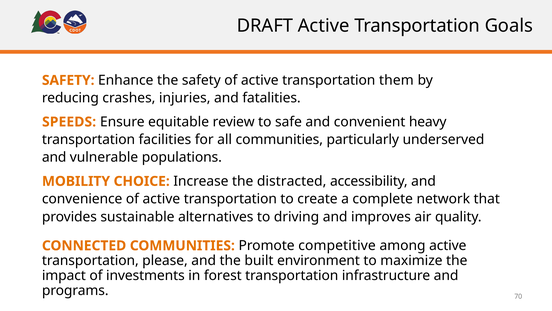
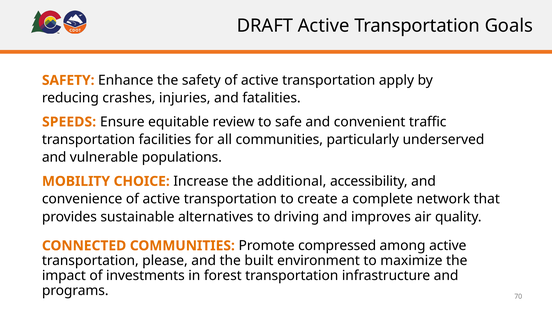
them: them -> apply (396, 80)
heavy: heavy -> traffic (428, 122)
distracted: distracted -> additional (292, 181)
competitive: competitive -> compressed (337, 245)
